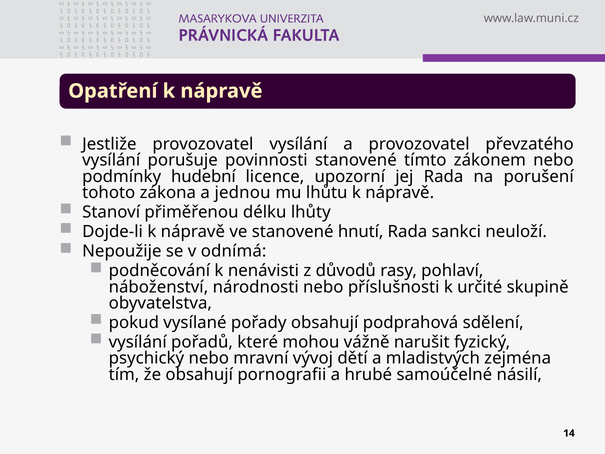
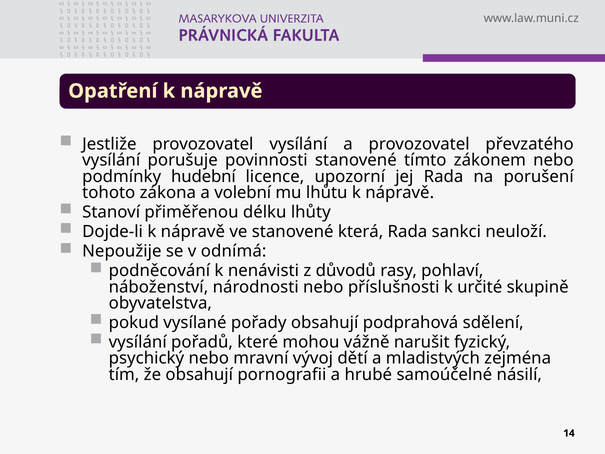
jednou: jednou -> volební (243, 193)
hnutí: hnutí -> která (361, 232)
